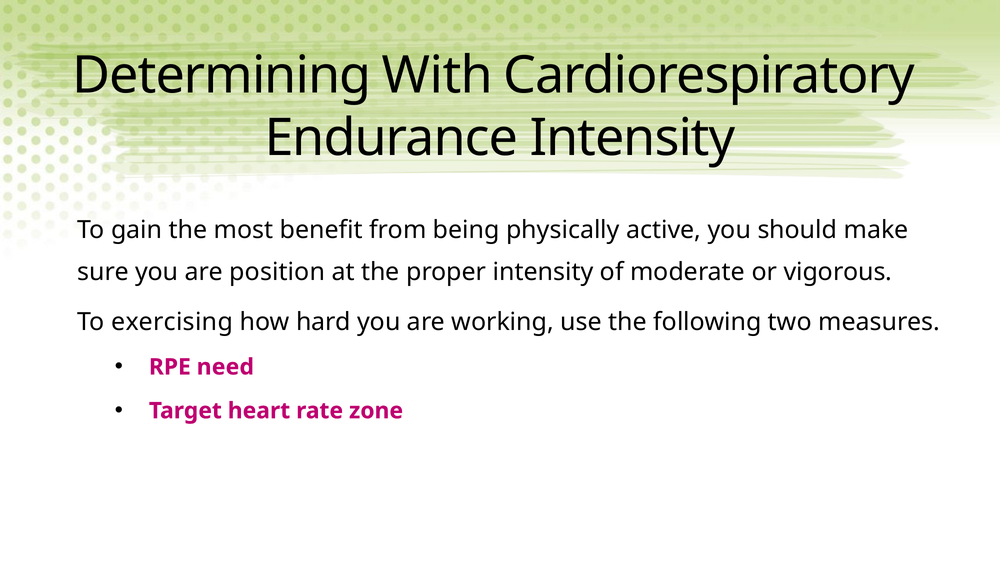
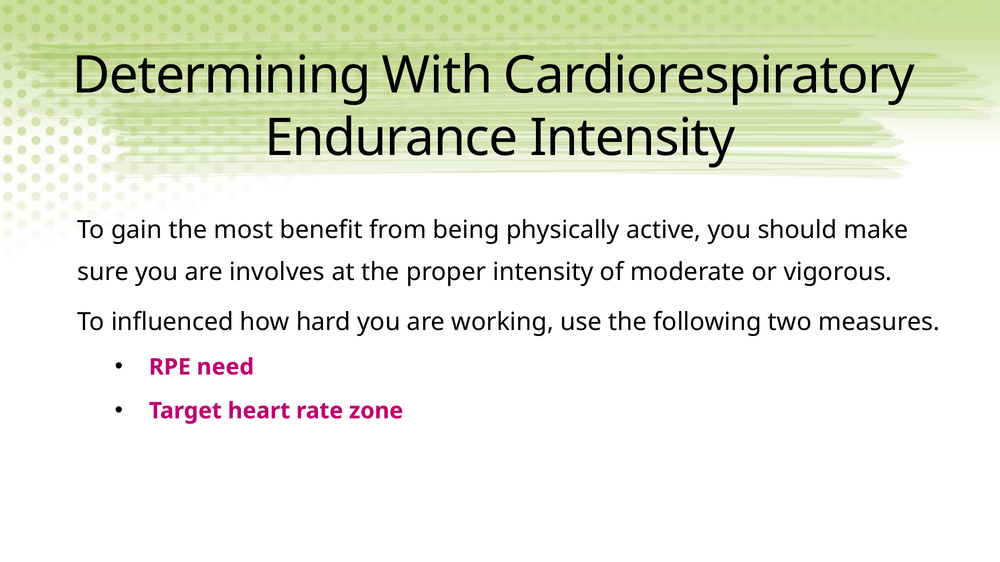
position: position -> involves (277, 272)
exercising: exercising -> influenced (172, 322)
